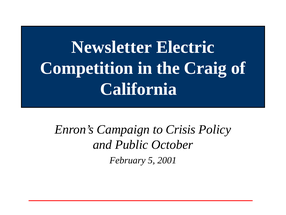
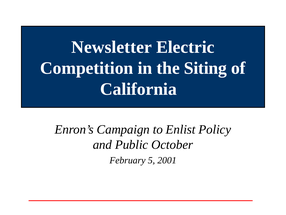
Craig: Craig -> Siting (205, 68)
Crisis: Crisis -> Enlist (181, 129)
